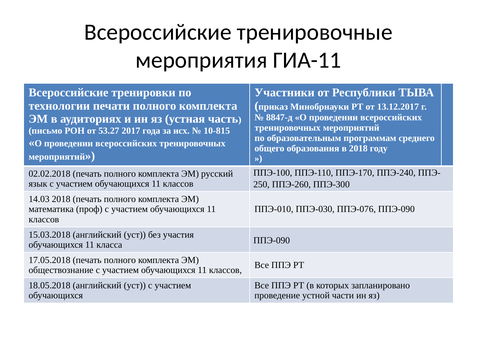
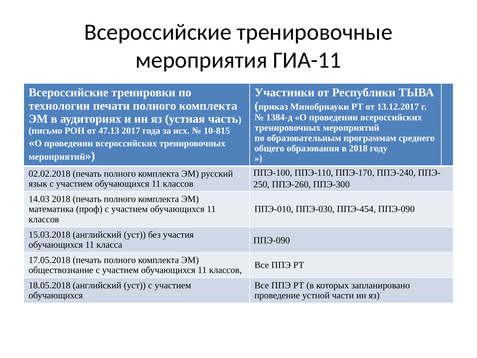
8847-д: 8847-д -> 1384-д (279, 117)
53.27: 53.27 -> 47.13 (109, 131)
ППЭ-076: ППЭ-076 -> ППЭ-454 (356, 209)
